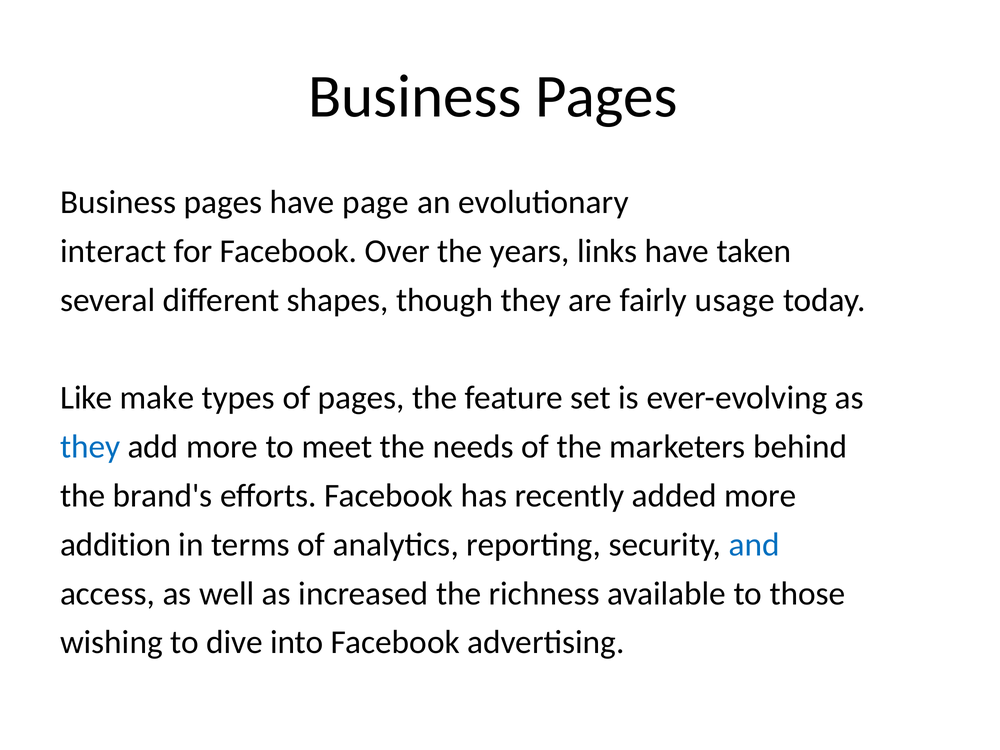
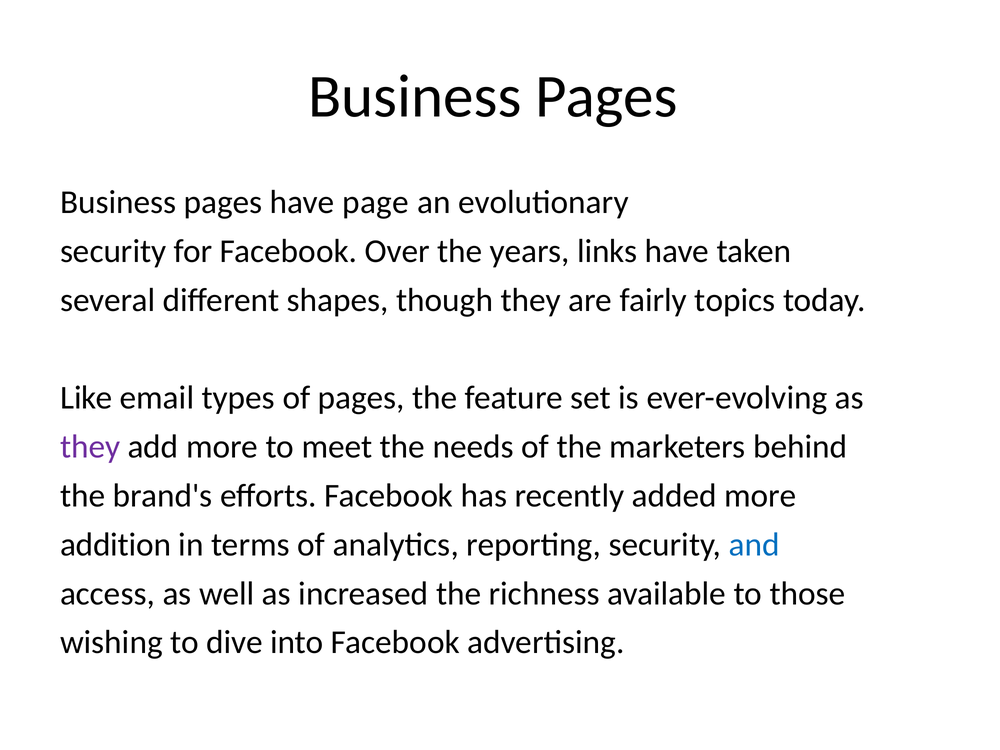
interact: interact -> security (113, 251)
usage: usage -> topics (735, 300)
make: make -> email (157, 398)
they colour: blue -> purple (90, 447)
